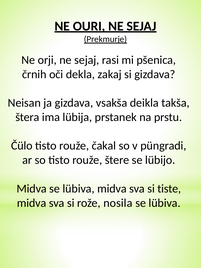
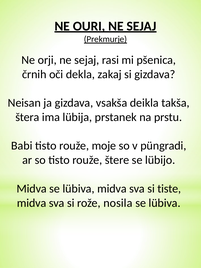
Čülo: Čülo -> Babi (22, 146)
čakal: čakal -> moje (104, 146)
